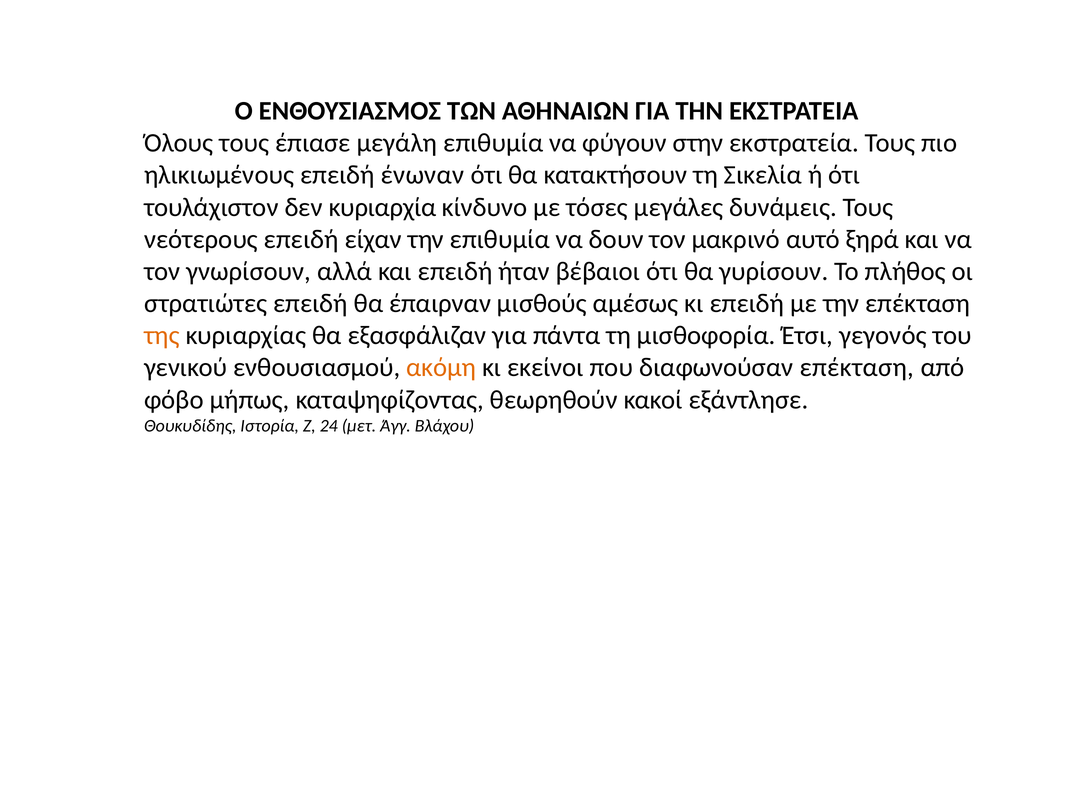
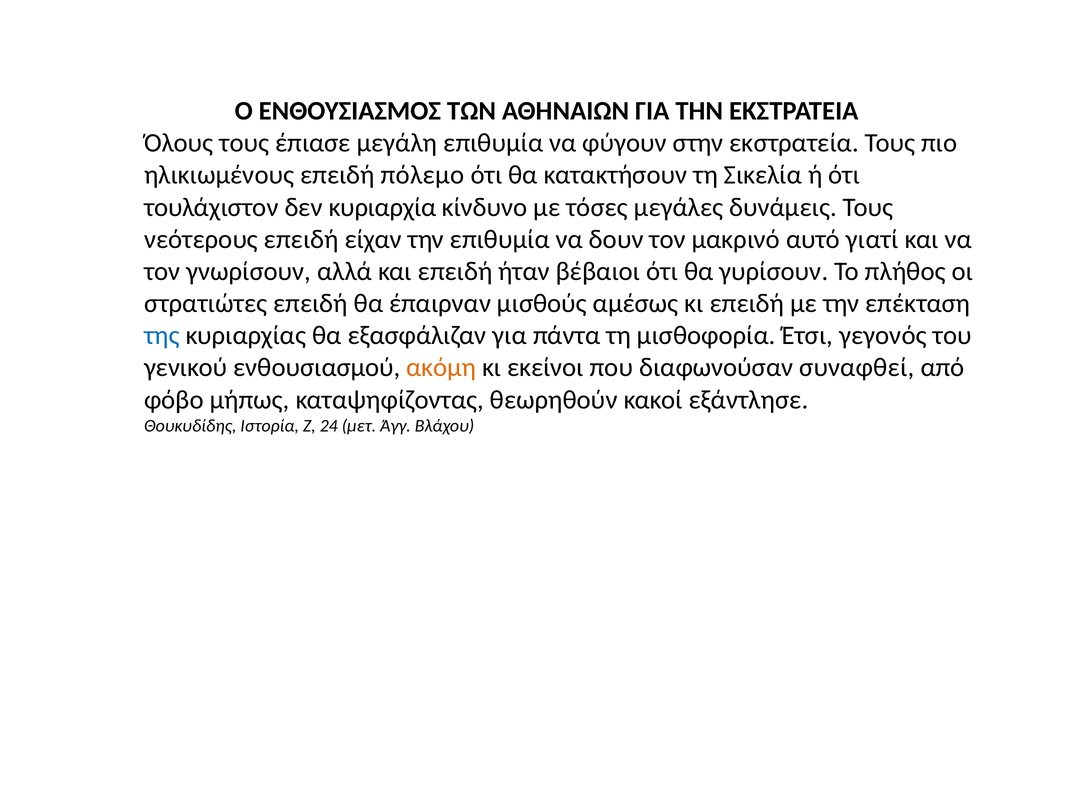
ένωναν: ένωναν -> πόλεμο (423, 175)
ξηρά: ξηρά -> γιατί (872, 239)
της colour: orange -> blue (162, 335)
διαφωνούσαν επέκταση: επέκταση -> συναφθεί (857, 368)
